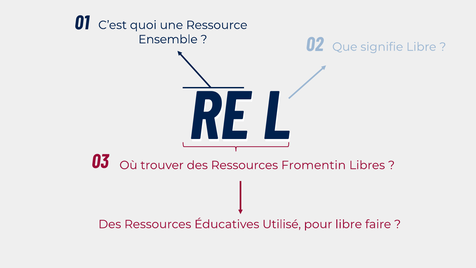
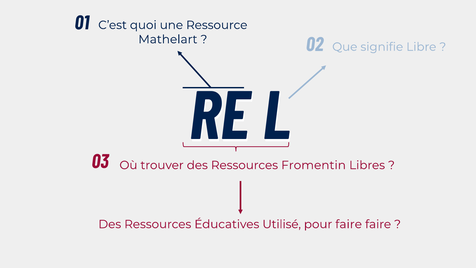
Ensemble: Ensemble -> Mathelart (168, 39)
pour libre: libre -> faire (349, 224)
